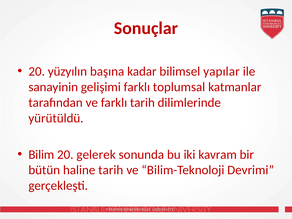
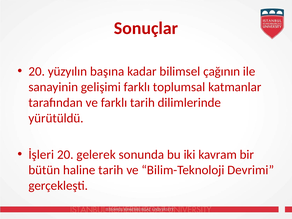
yapılar: yapılar -> çağının (222, 71)
Bilim: Bilim -> İşleri (41, 155)
